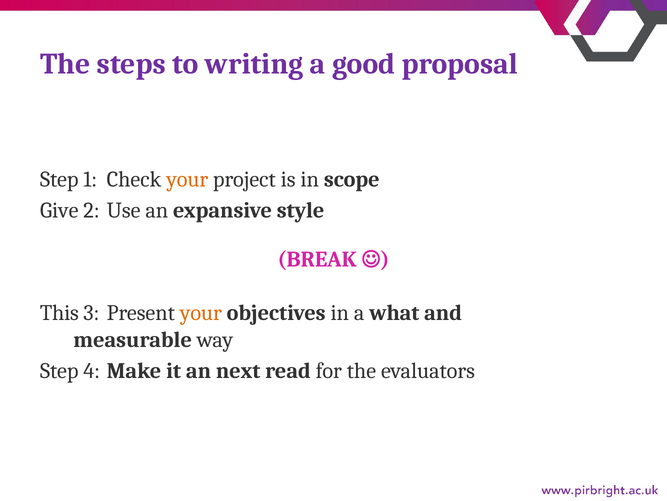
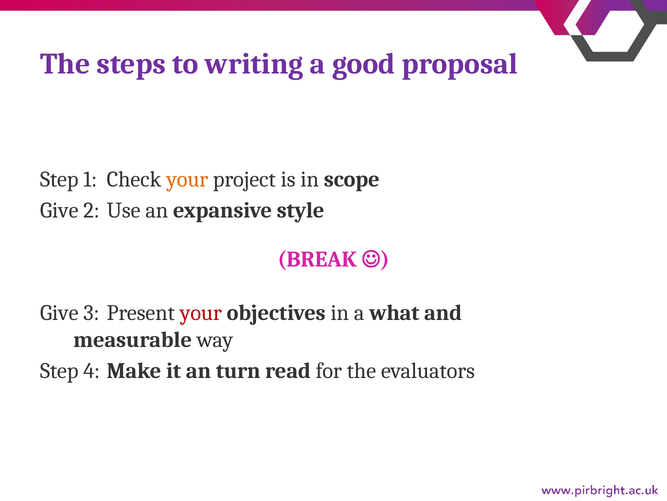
This: This -> Give (59, 312)
your colour: orange -> red (201, 312)
next: next -> turn (238, 370)
